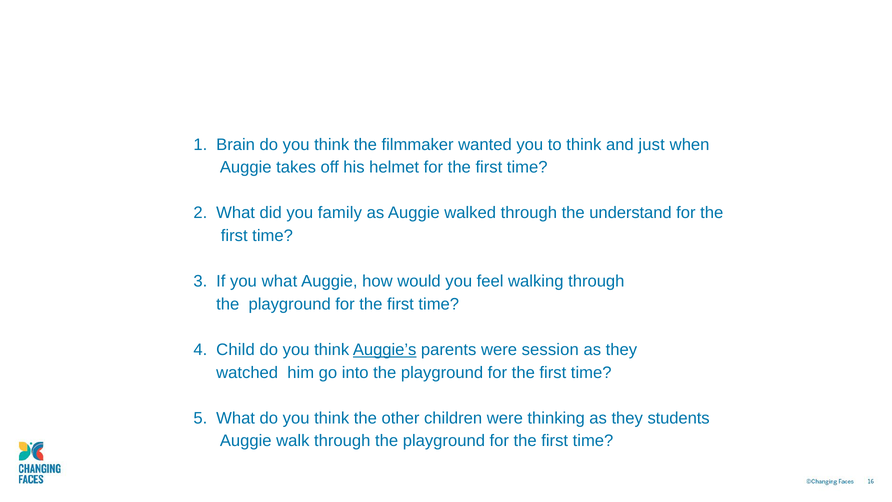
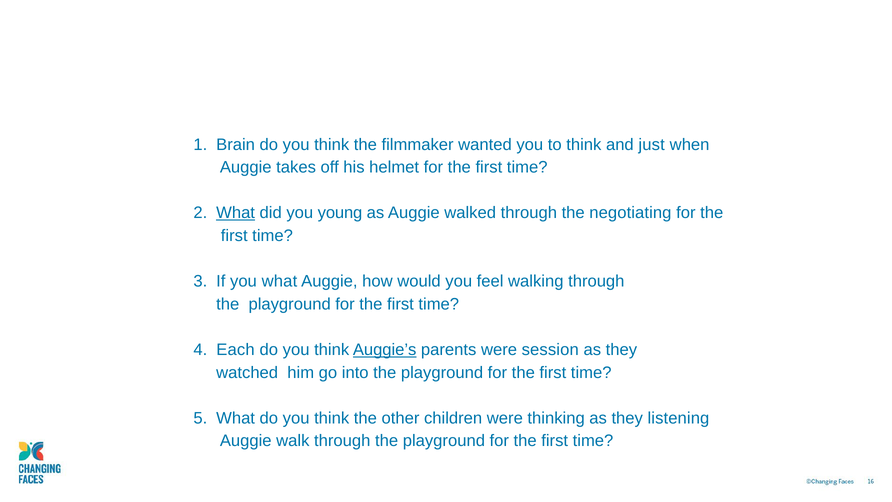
What underline: none -> present (236, 213)
family: family -> young (340, 213)
understand: understand -> negotiating (630, 213)
Child: Child -> Each (236, 350)
students: students -> listening (678, 418)
